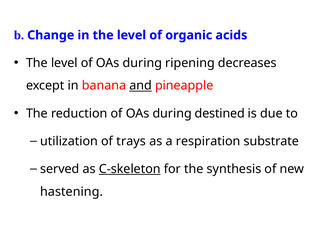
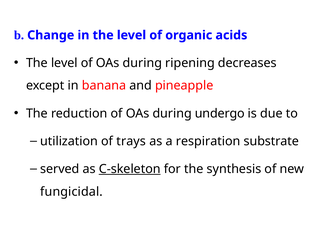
and underline: present -> none (141, 85)
destined: destined -> undergo (220, 113)
hastening: hastening -> fungicidal (71, 191)
